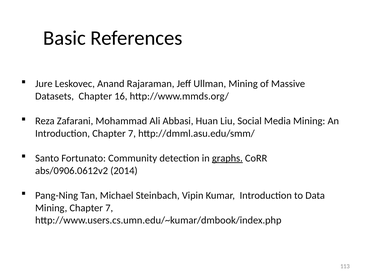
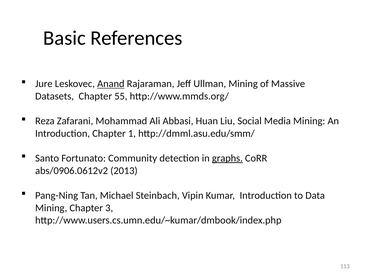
Anand underline: none -> present (111, 84)
16: 16 -> 55 (121, 96)
Introduction Chapter 7: 7 -> 1 (132, 133)
2014: 2014 -> 2013 (124, 171)
Mining Chapter 7: 7 -> 3 (109, 208)
